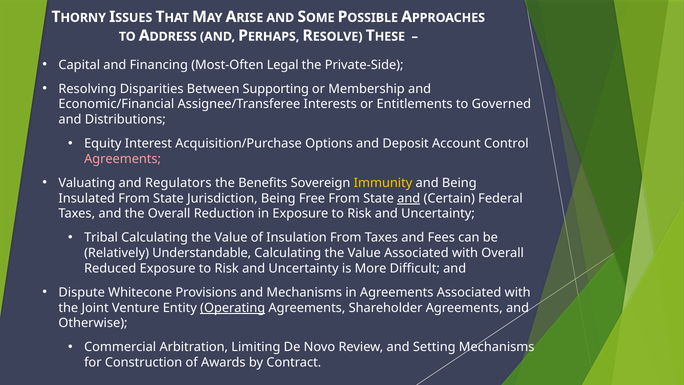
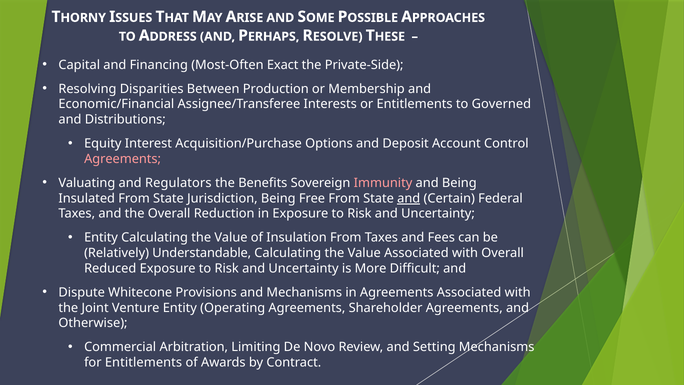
Legal: Legal -> Exact (283, 65)
Supporting: Supporting -> Production (276, 89)
Immunity colour: yellow -> pink (383, 183)
Tribal: Tribal -> Entity (101, 238)
Operating underline: present -> none (233, 308)
for Construction: Construction -> Entitlements (144, 362)
